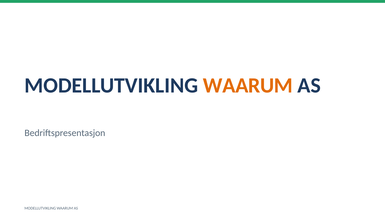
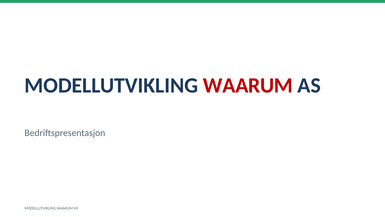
WAARUM colour: orange -> red (248, 85)
